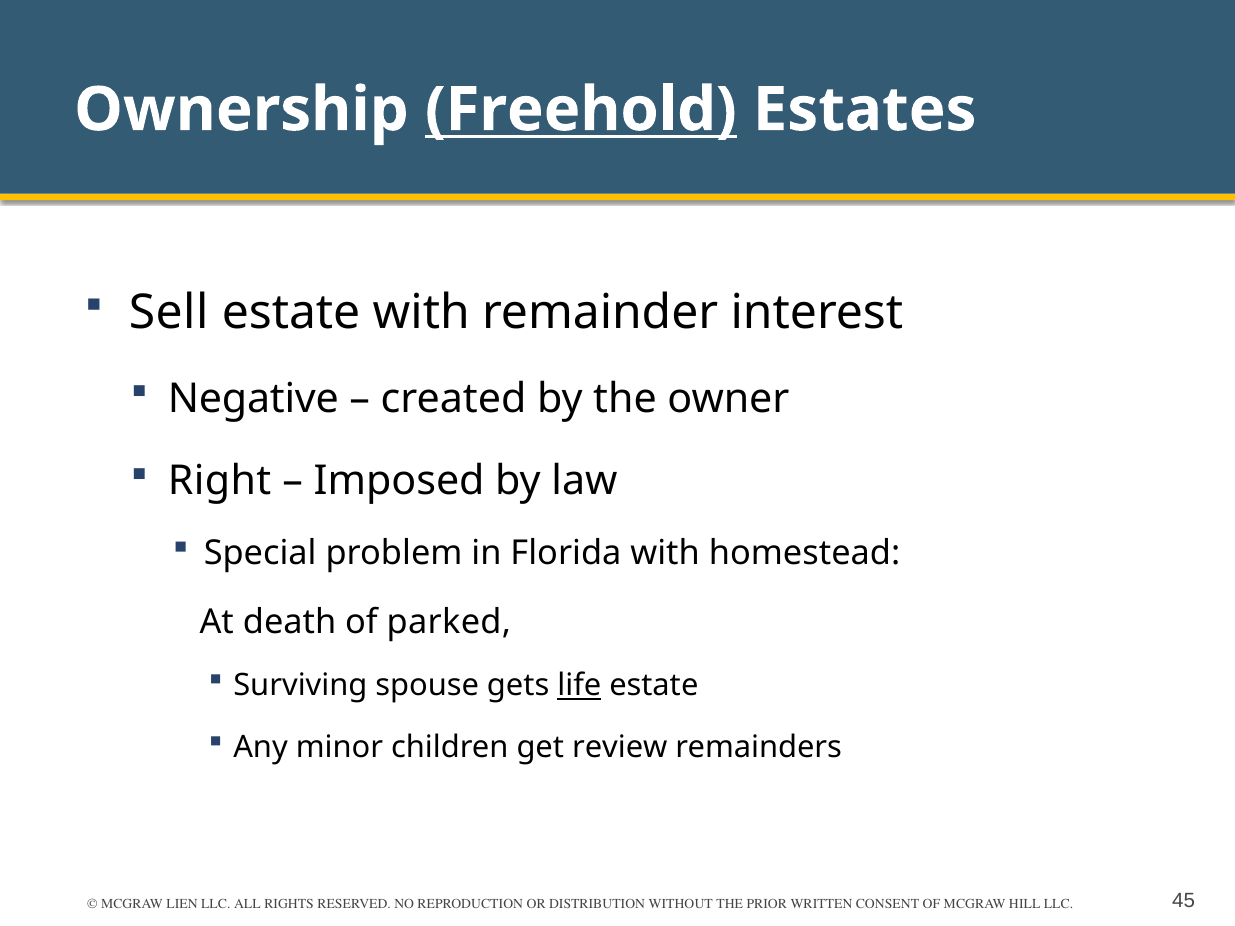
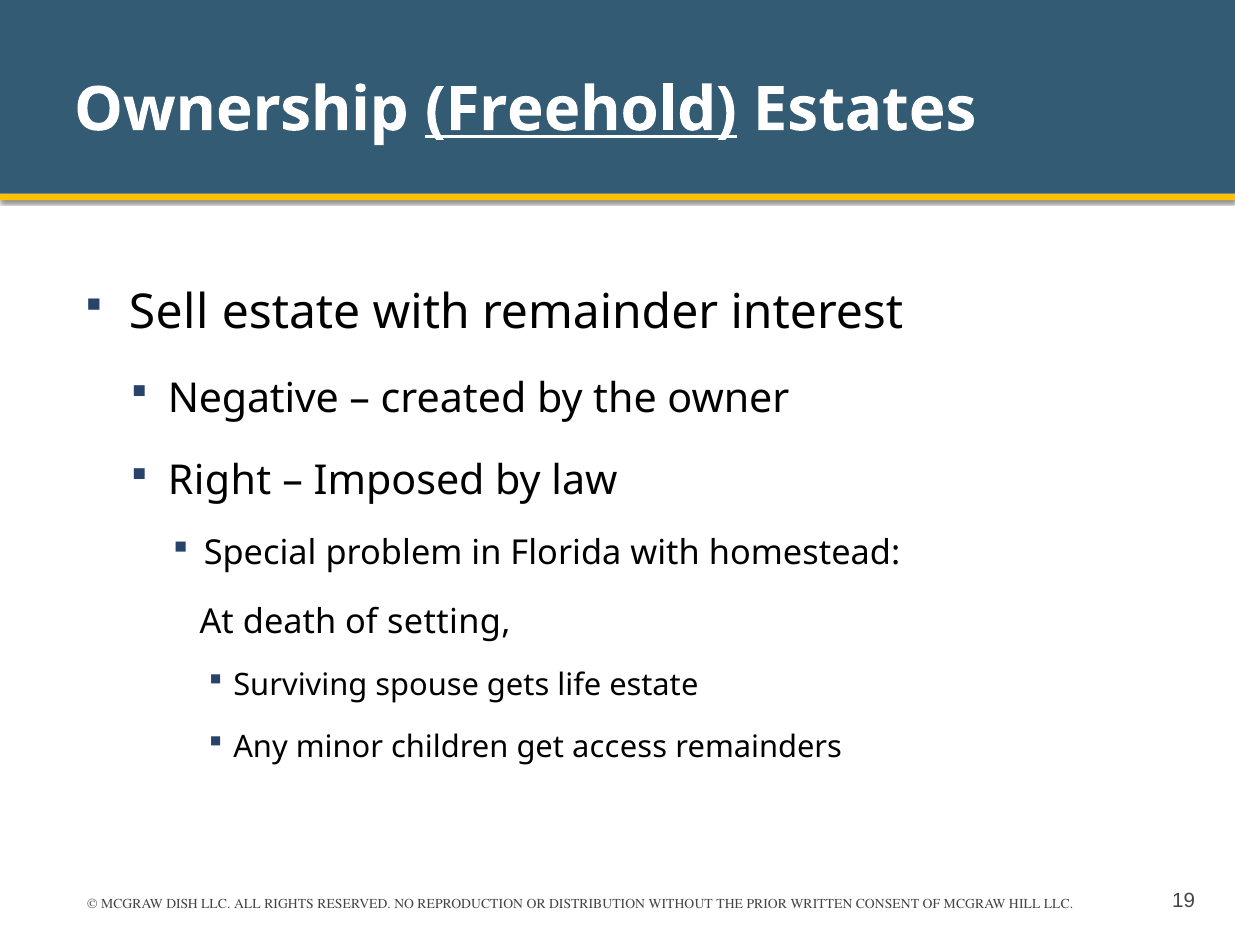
parked: parked -> setting (449, 622)
life underline: present -> none (579, 686)
review: review -> access (620, 748)
LIEN: LIEN -> DISH (182, 905)
45: 45 -> 19 (1184, 901)
